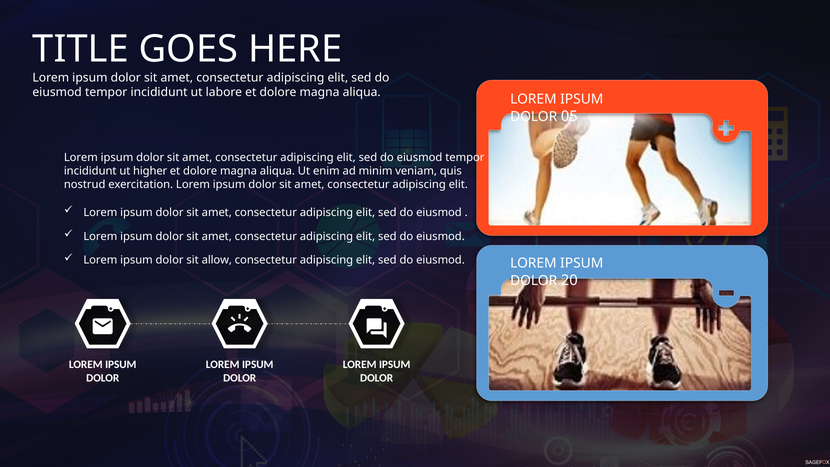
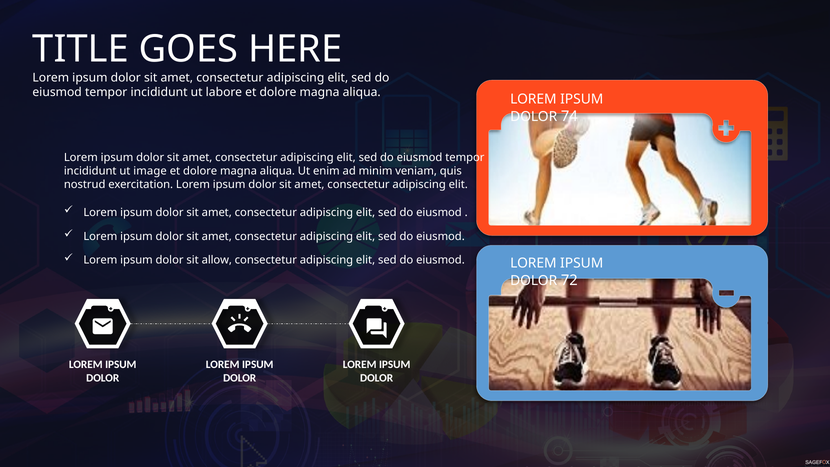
05: 05 -> 74 (569, 117)
higher: higher -> image (150, 171)
20: 20 -> 72 (569, 280)
